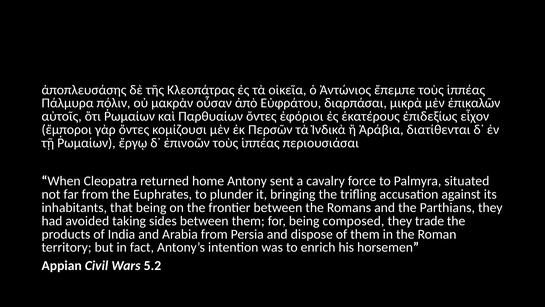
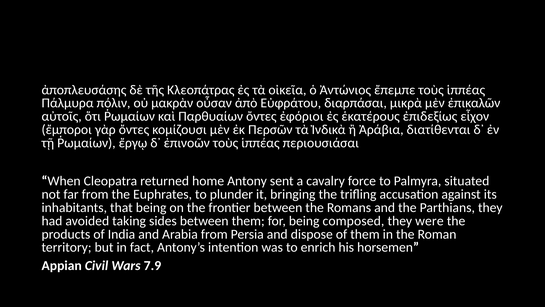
trade: trade -> were (429, 221)
5.2: 5.2 -> 7.9 (152, 265)
